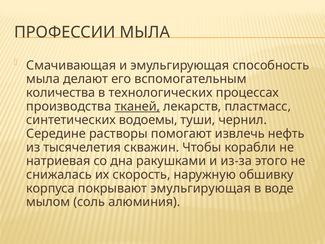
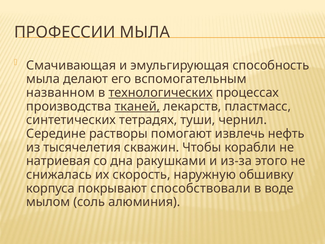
количества: количества -> названном (61, 93)
технологических underline: none -> present (161, 93)
водоемы: водоемы -> тетрадях (148, 120)
покрывают эмульгирующая: эмульгирующая -> способствовали (201, 188)
